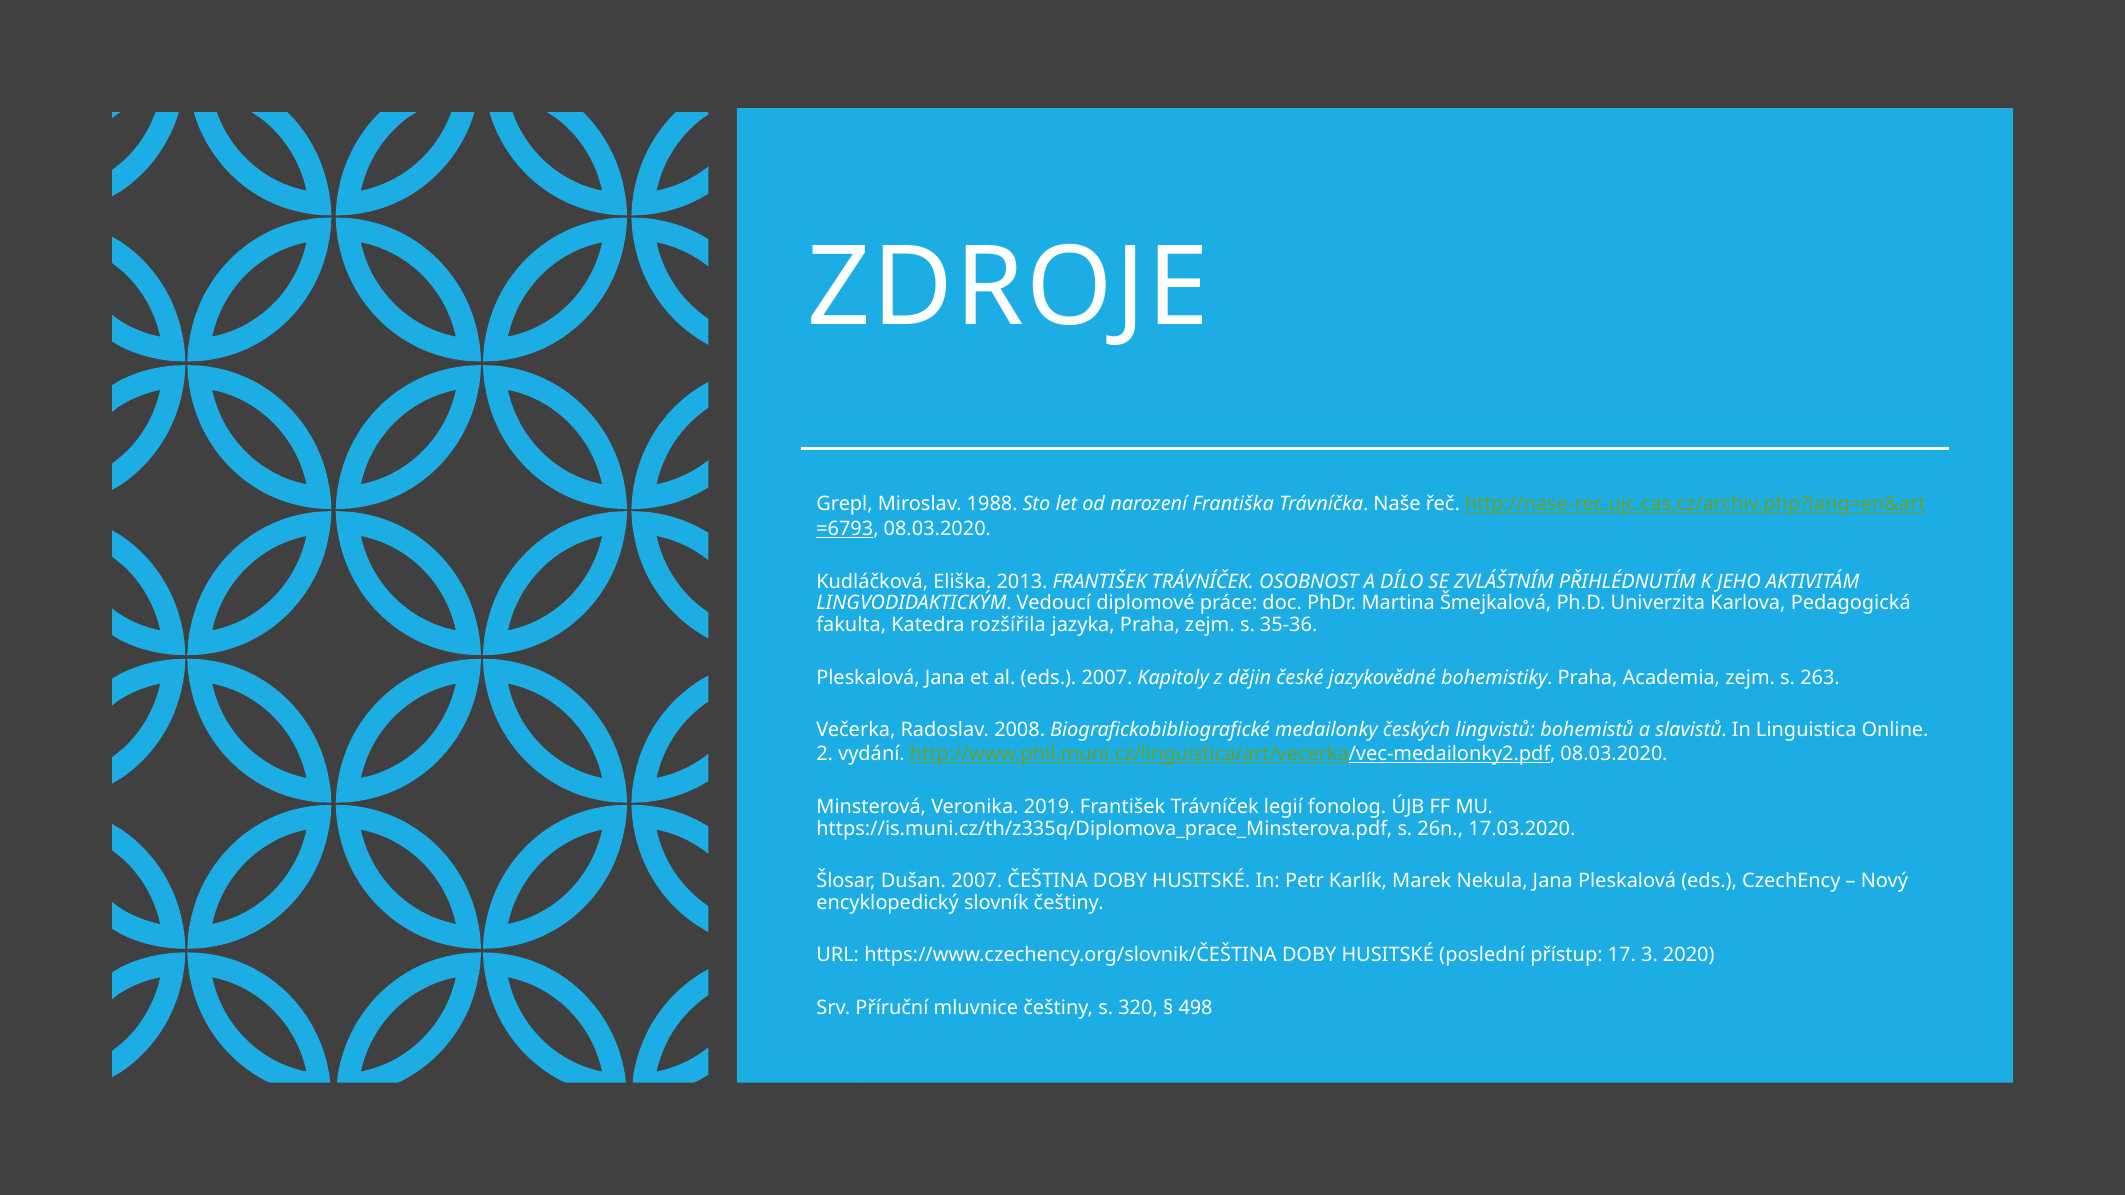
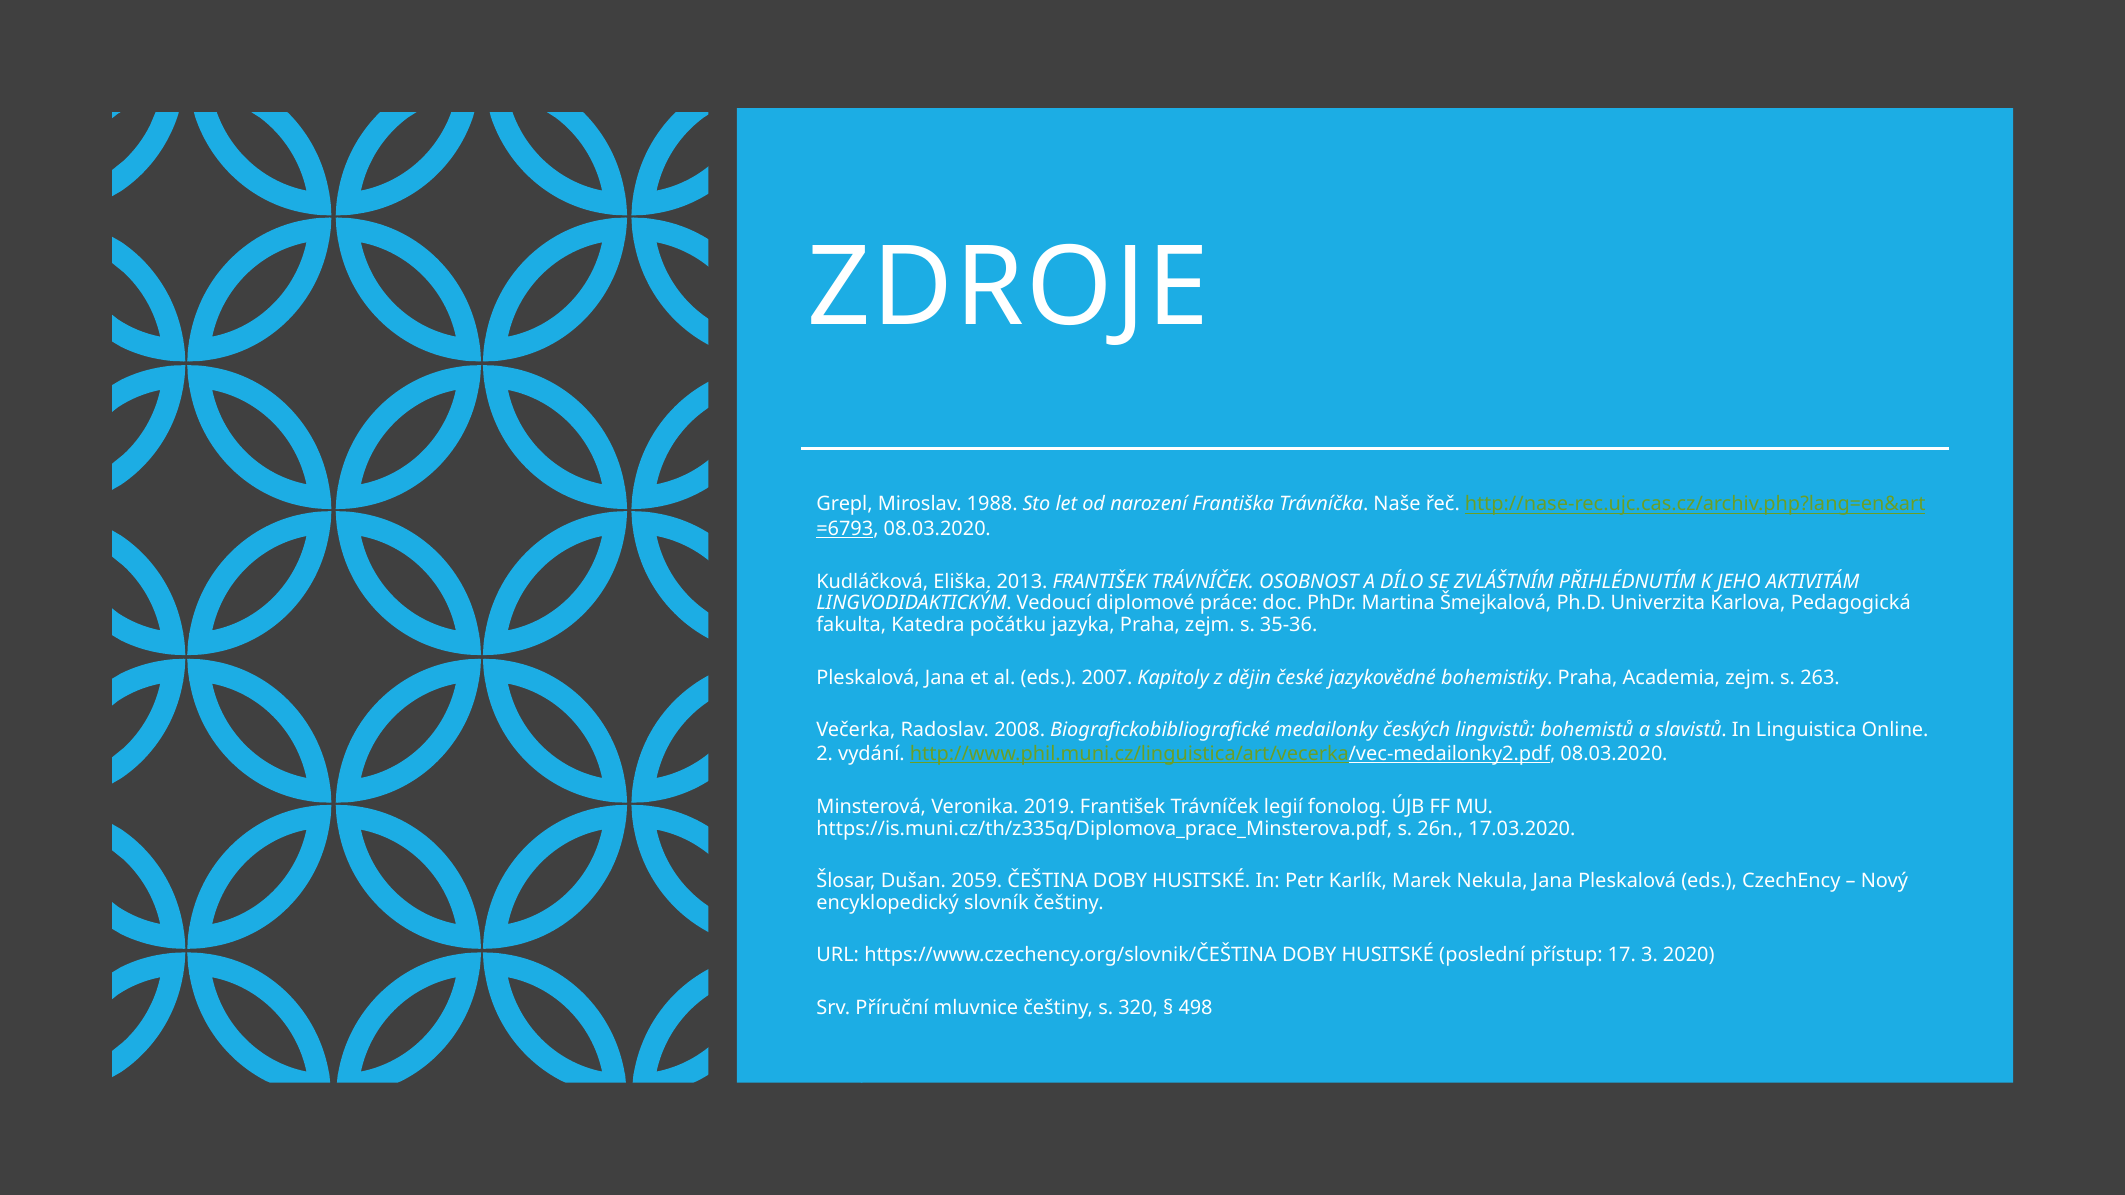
rozšířila: rozšířila -> počátku (1008, 625)
Dušan 2007: 2007 -> 2059 (977, 881)
